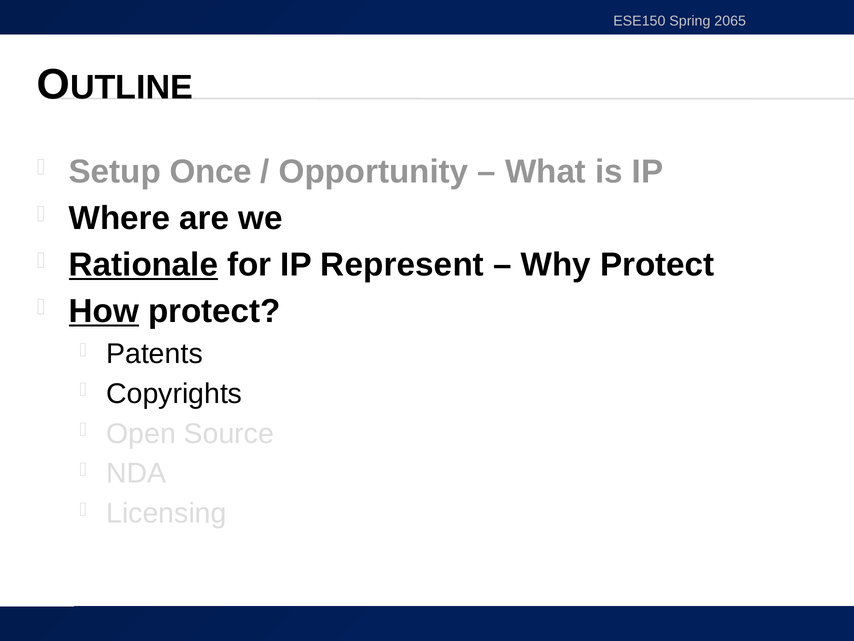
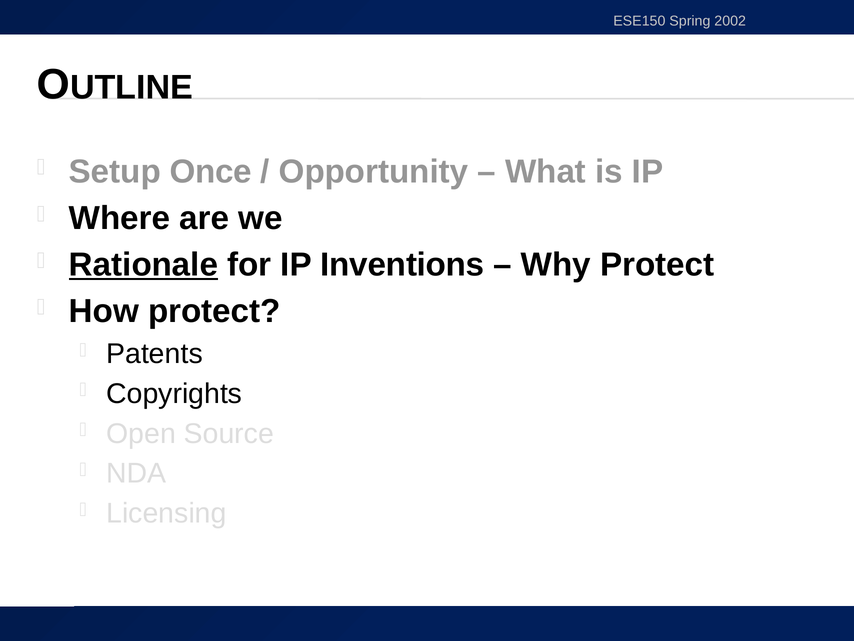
2065: 2065 -> 2002 (730, 21)
Represent: Represent -> Inventions (402, 265)
How underline: present -> none (104, 311)
